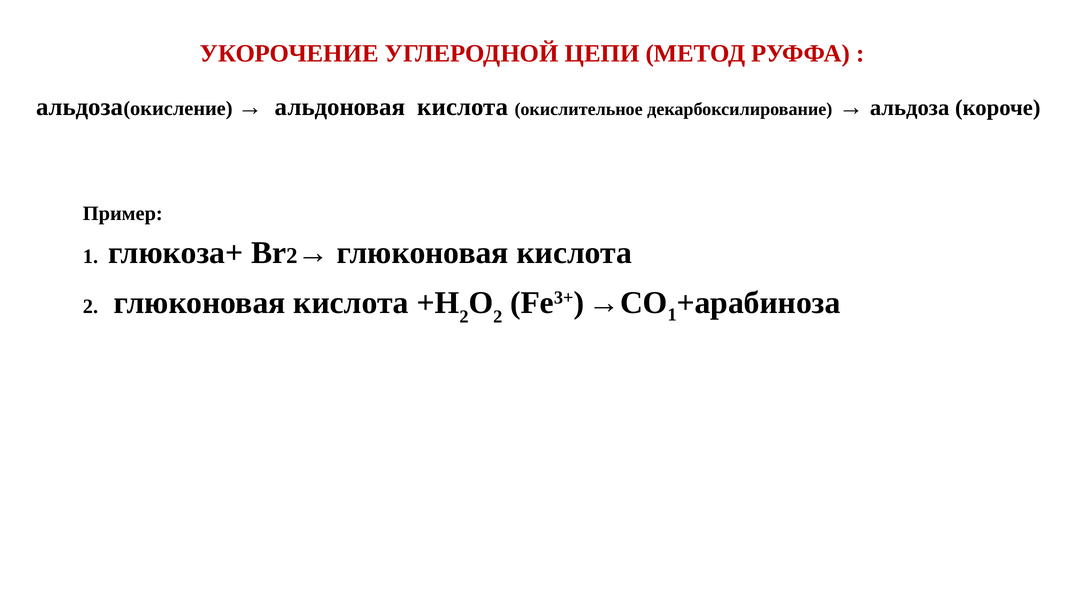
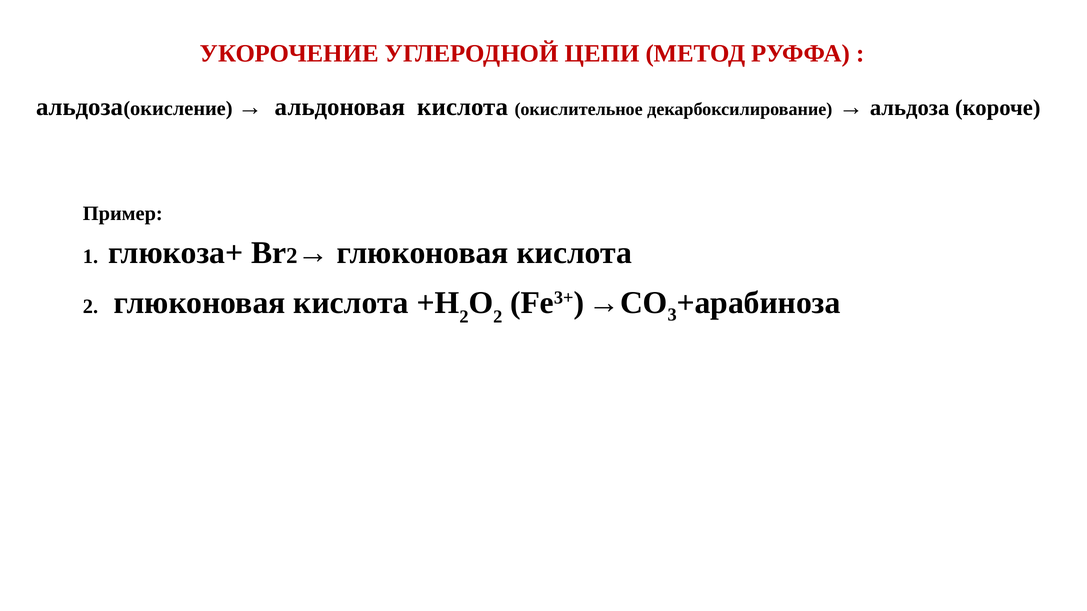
1: 1 -> 3 (672, 315)
